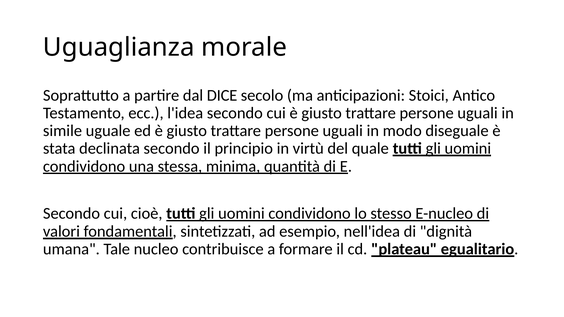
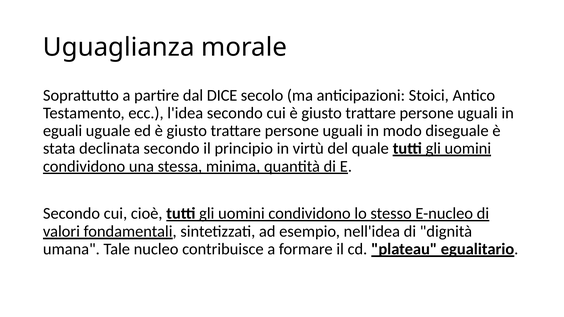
simile: simile -> eguali (63, 131)
